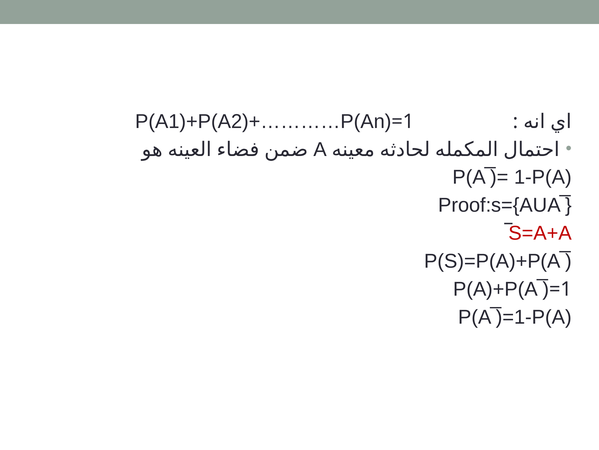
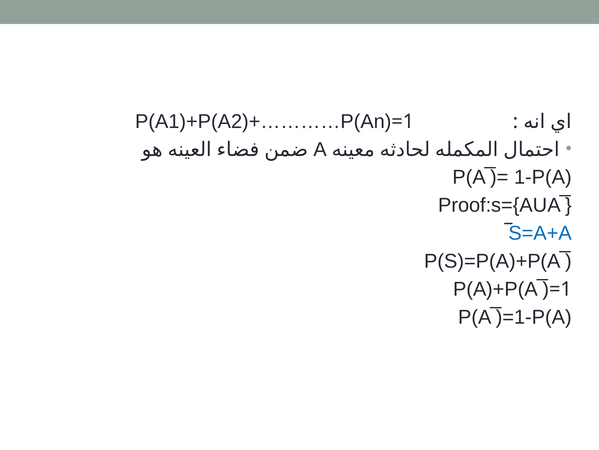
S=A+A colour: red -> blue (540, 233)
